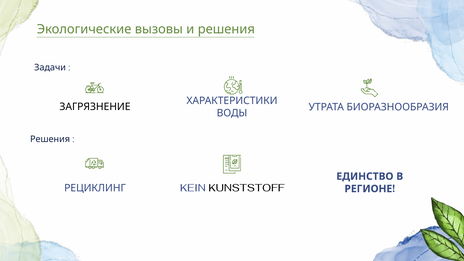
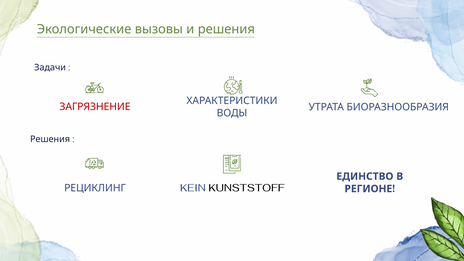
ЗАГРЯЗНЕНИЕ colour: black -> red (95, 107)
